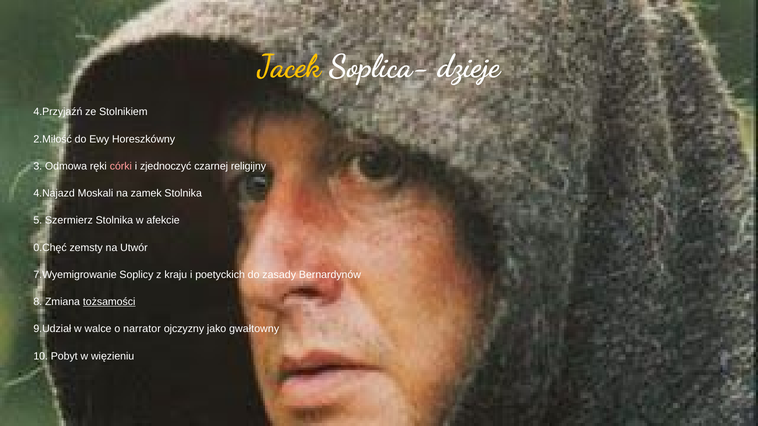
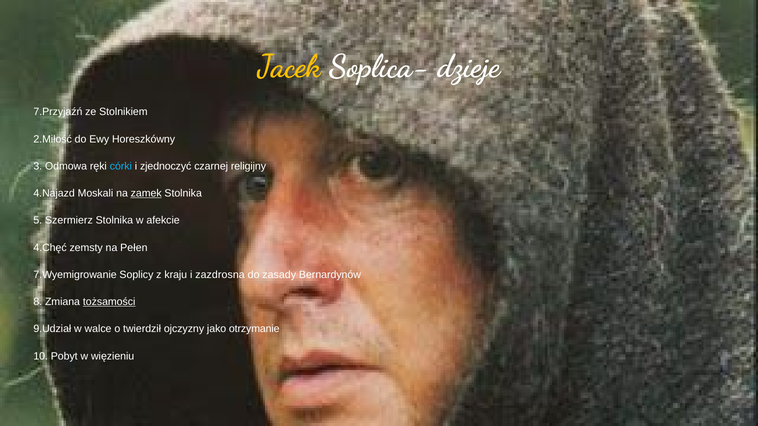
4.Przyjaźń: 4.Przyjaźń -> 7.Przyjaźń (58, 112)
córki colour: pink -> light blue (121, 166)
zamek underline: none -> present (146, 194)
0.Chęć: 0.Chęć -> 4.Chęć (50, 248)
Utwór: Utwór -> Pełen (134, 248)
poetyckich: poetyckich -> zazdrosna (220, 275)
narrator: narrator -> twierdził (142, 329)
gwałtowny: gwałtowny -> otrzymanie (254, 329)
